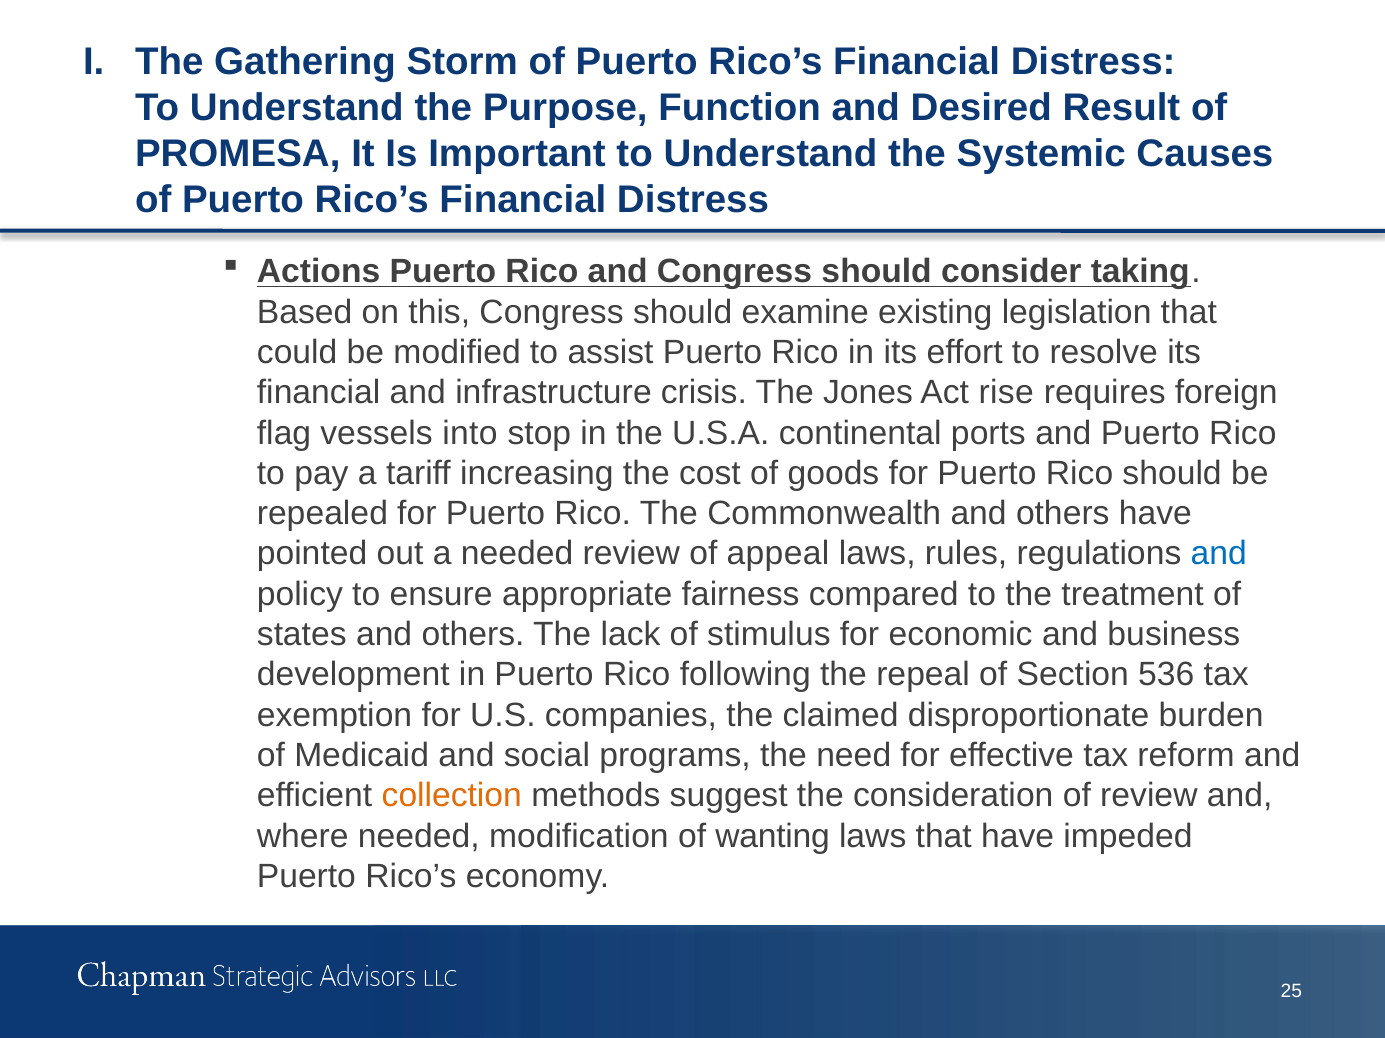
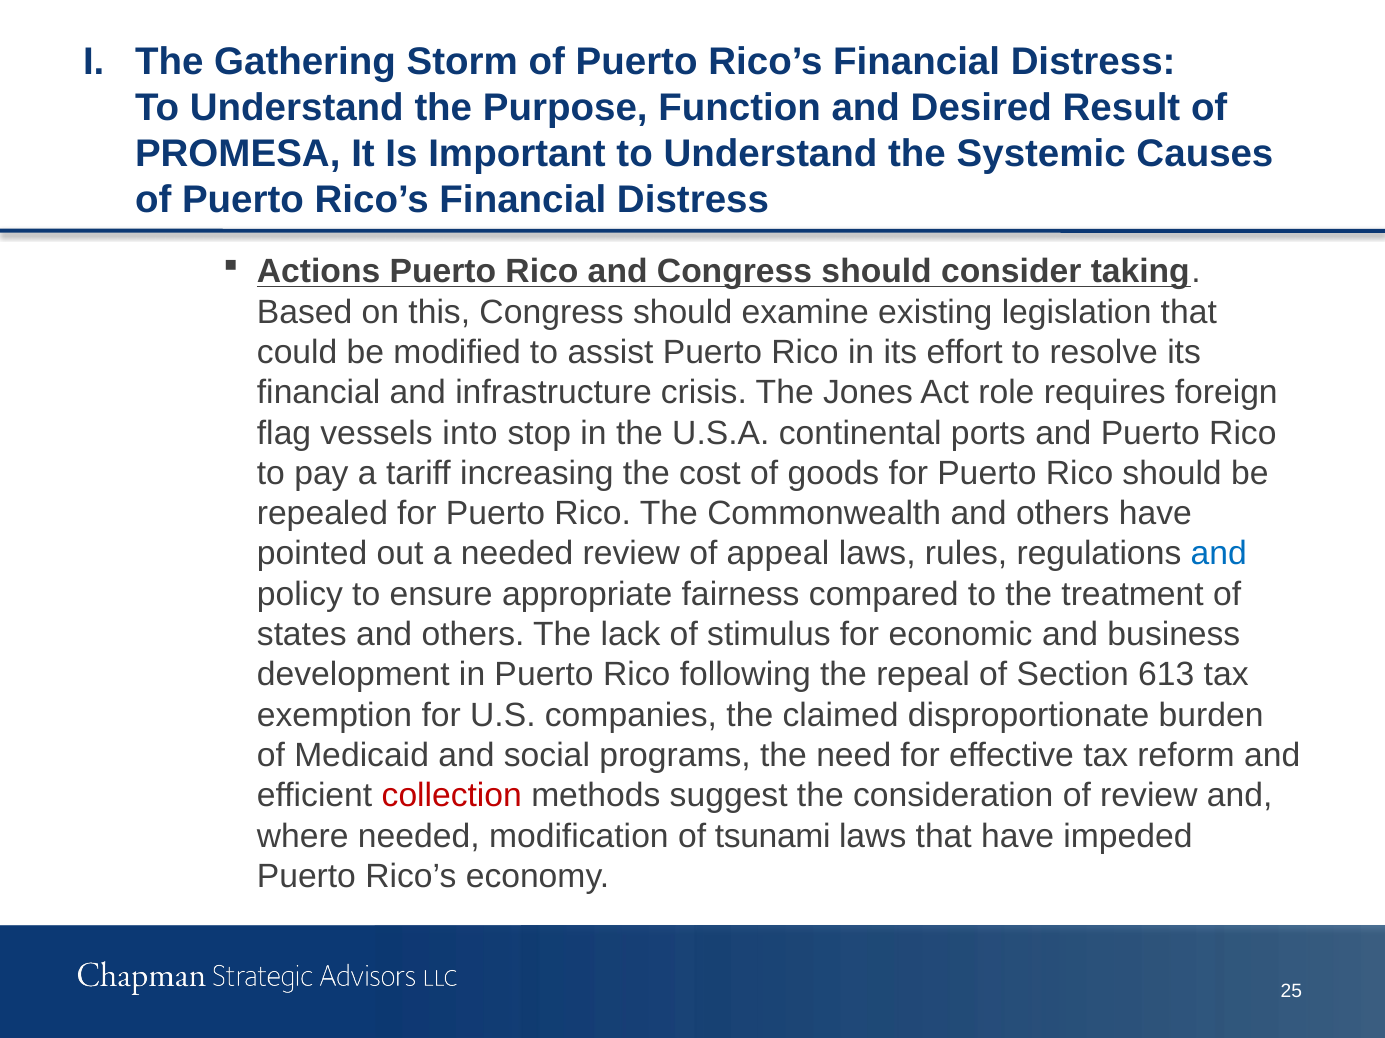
rise: rise -> role (1006, 393)
536: 536 -> 613 (1166, 675)
collection colour: orange -> red (452, 796)
wanting: wanting -> tsunami (773, 837)
